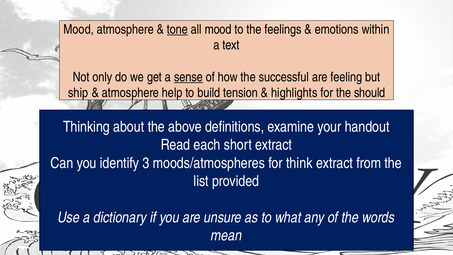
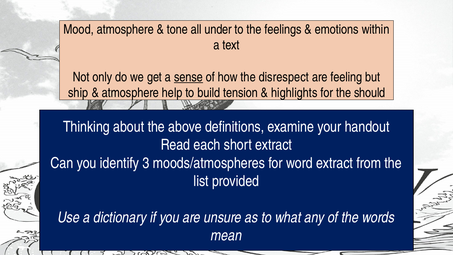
tone underline: present -> none (177, 29)
all mood: mood -> under (218, 29)
successful: successful -> disrespect (284, 77)
think: think -> word (299, 163)
